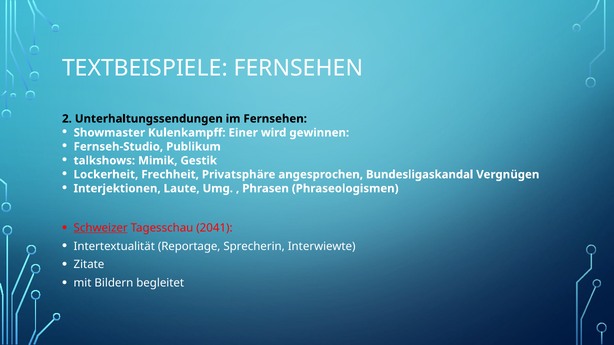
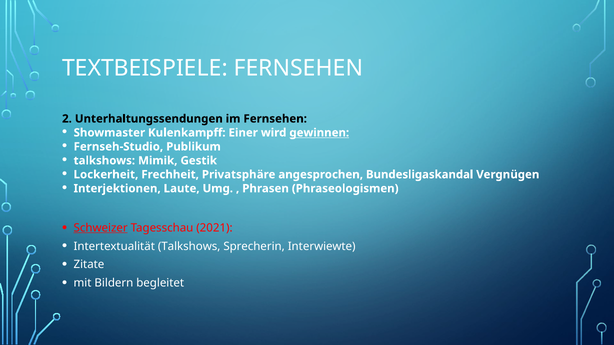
gewinnen underline: none -> present (319, 133)
2041: 2041 -> 2021 (214, 228)
Intertextualität Reportage: Reportage -> Talkshows (189, 247)
